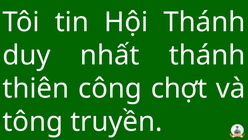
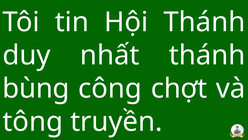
thiên: thiên -> bùng (36, 88)
